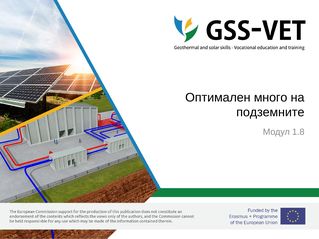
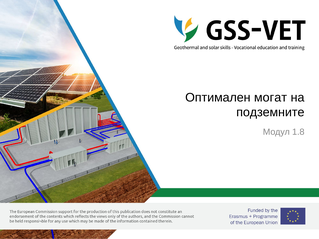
много: много -> могат (271, 98)
